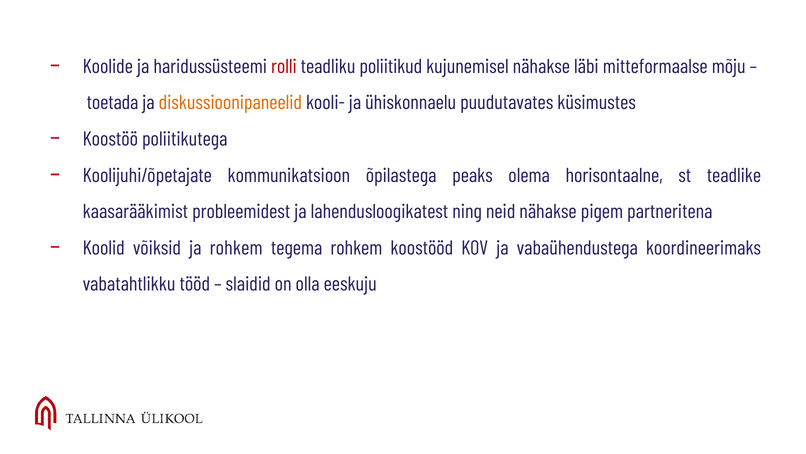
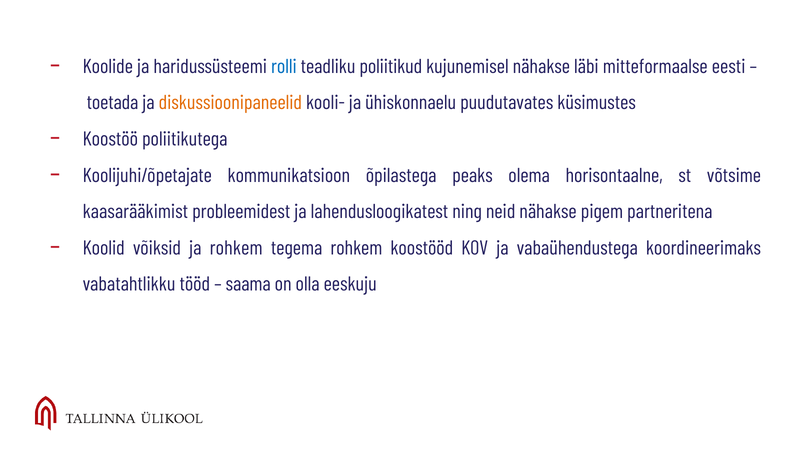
rolli colour: red -> blue (284, 66)
mõju: mõju -> eesti (729, 66)
teadlike: teadlike -> võtsime (734, 175)
slaidid: slaidid -> saama (248, 284)
